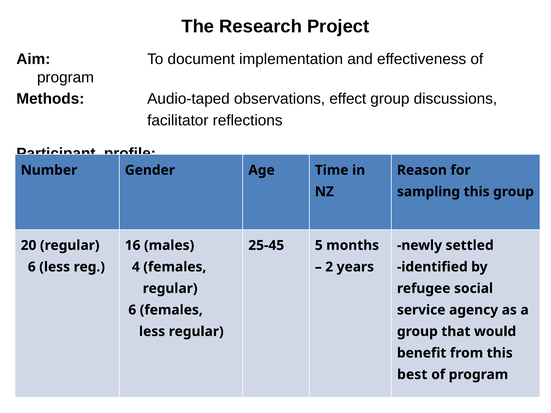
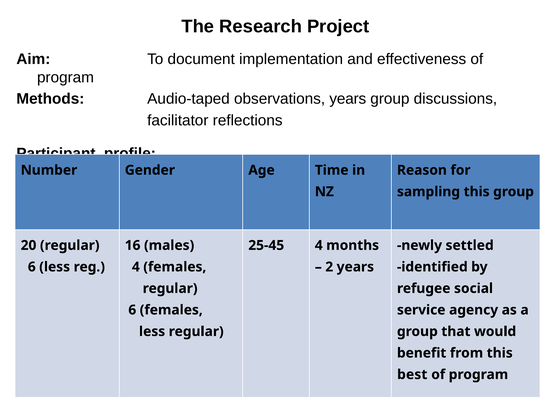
observations effect: effect -> years (348, 99)
25-45 5: 5 -> 4 (319, 246)
